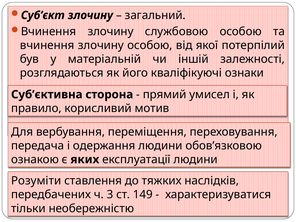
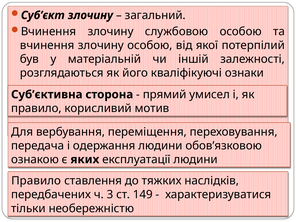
Розуміти: Розуміти -> Правило (36, 181)
